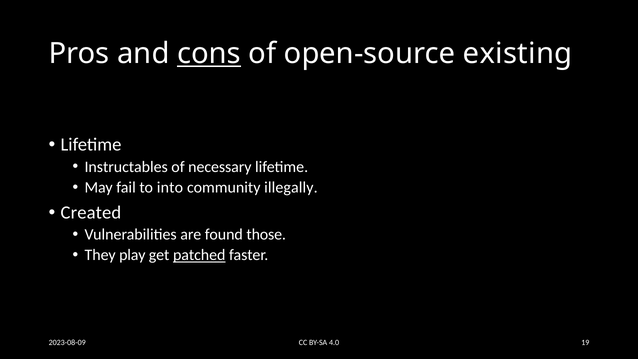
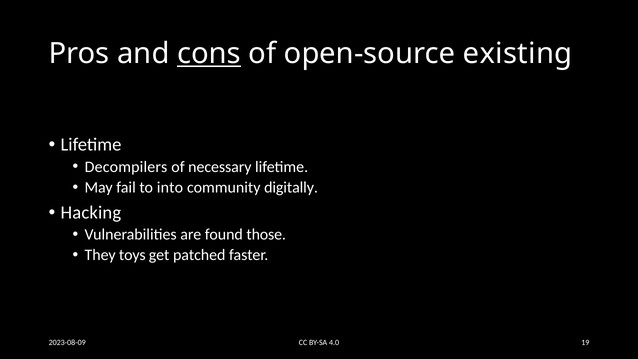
Instructables: Instructables -> Decompilers (126, 167)
illegally: illegally -> digitally (291, 187)
Created: Created -> Hacking (91, 213)
play: play -> toys (132, 255)
patched underline: present -> none (199, 255)
